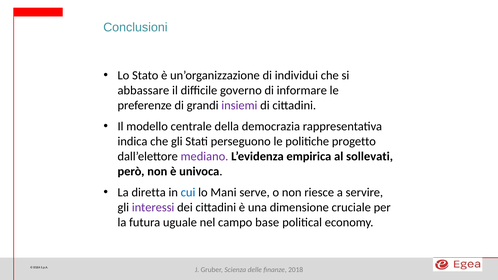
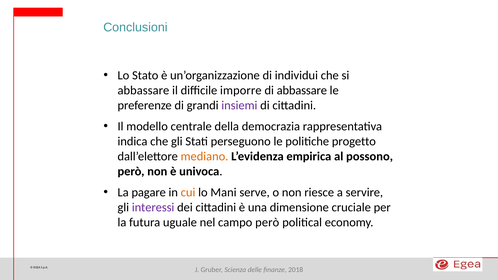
governo: governo -> imporre (241, 90)
di informare: informare -> abbassare (302, 90)
mediano colour: purple -> orange (205, 156)
sollevati: sollevati -> possono (370, 156)
diretta: diretta -> pagare (149, 193)
cui colour: blue -> orange (188, 193)
campo base: base -> però (267, 222)
